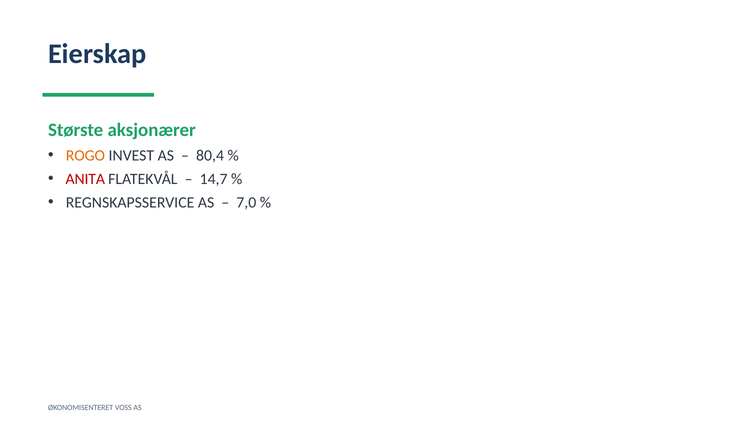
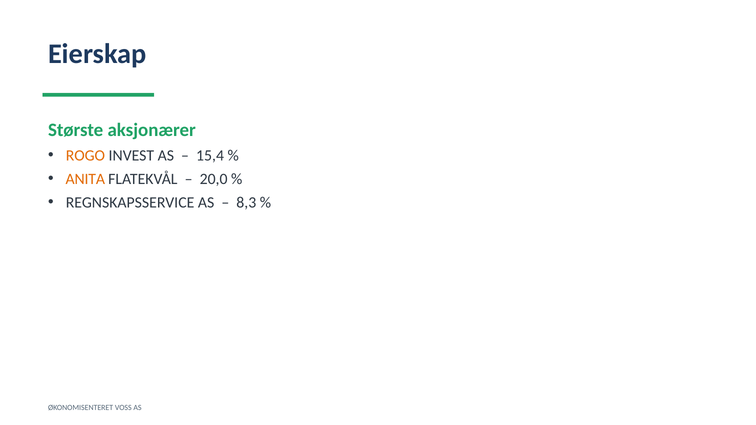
80,4: 80,4 -> 15,4 (210, 155)
ANITA colour: red -> orange (85, 179)
14,7: 14,7 -> 20,0 (214, 179)
7,0: 7,0 -> 8,3 (246, 203)
